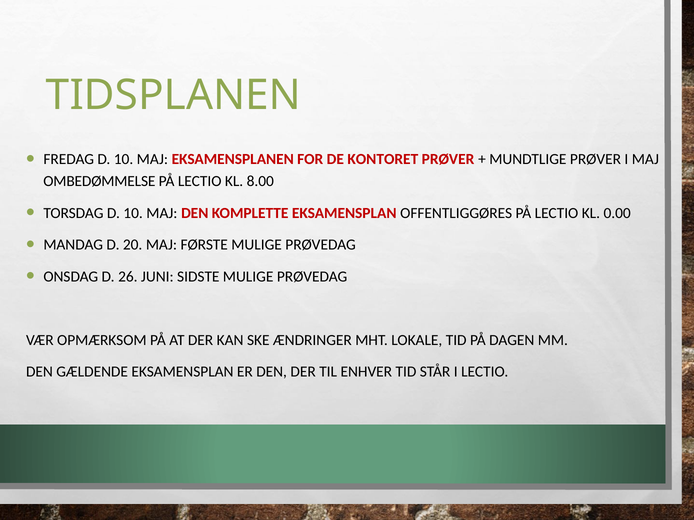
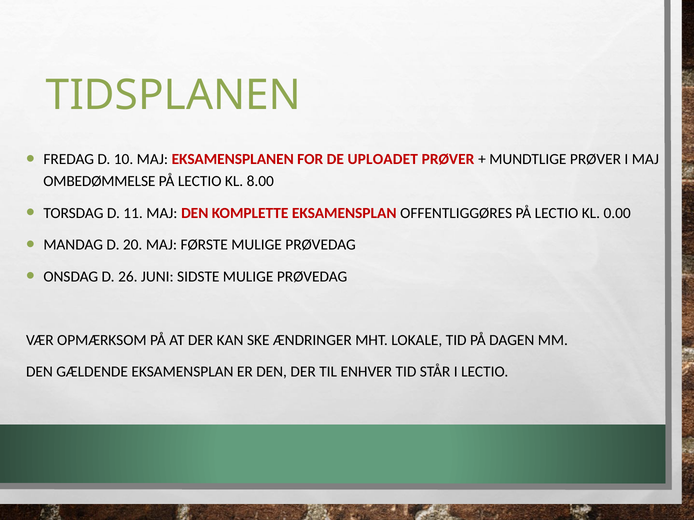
KONTORET: KONTORET -> UPLOADET (383, 159)
TORSDAG D 10: 10 -> 11 (133, 213)
